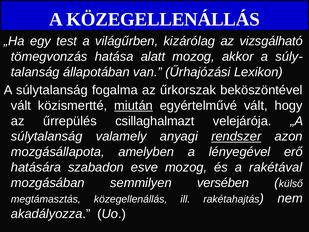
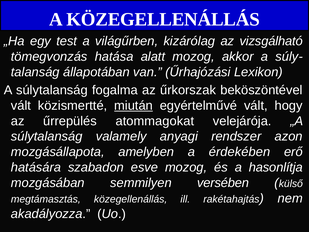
csillaghalmazt: csillaghalmazt -> atommagokat (155, 121)
rendszer underline: present -> none (236, 136)
lényegével: lényegével -> érdekében (240, 152)
rakétával: rakétával -> hasonlítja (276, 167)
